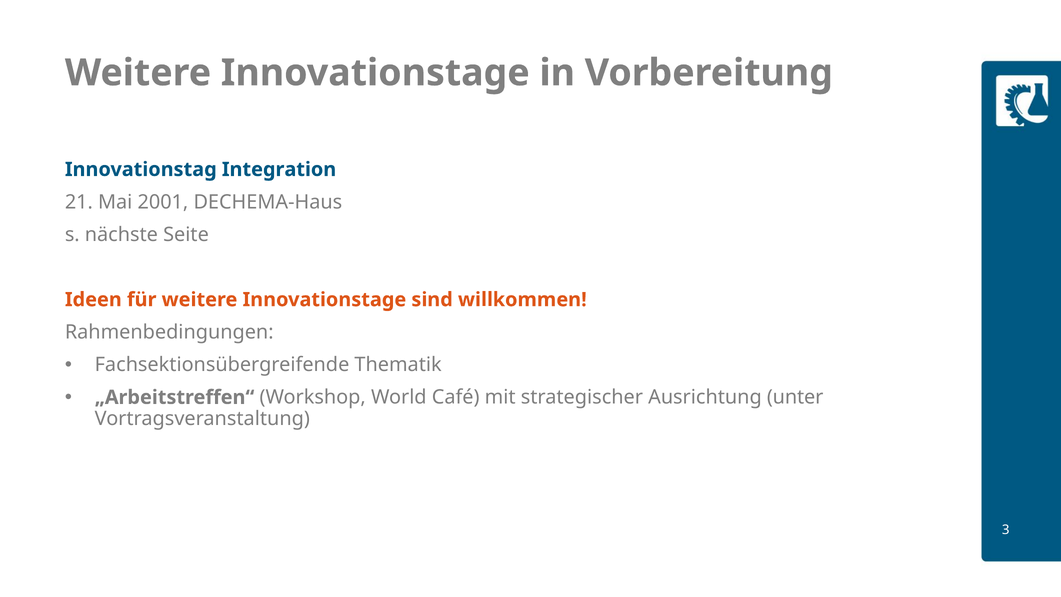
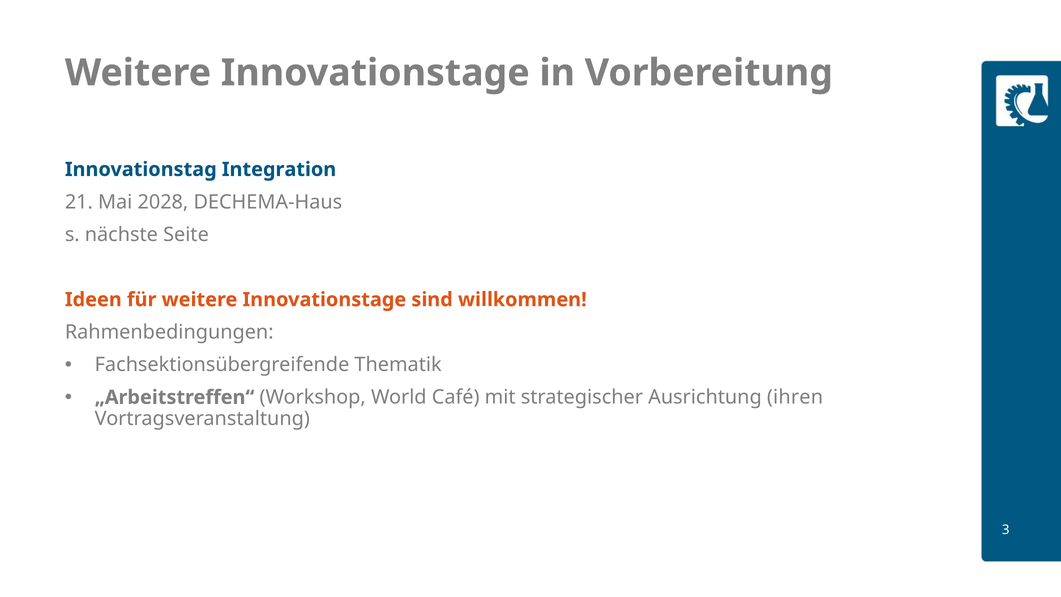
2001: 2001 -> 2028 (163, 202)
unter: unter -> ihren (795, 397)
